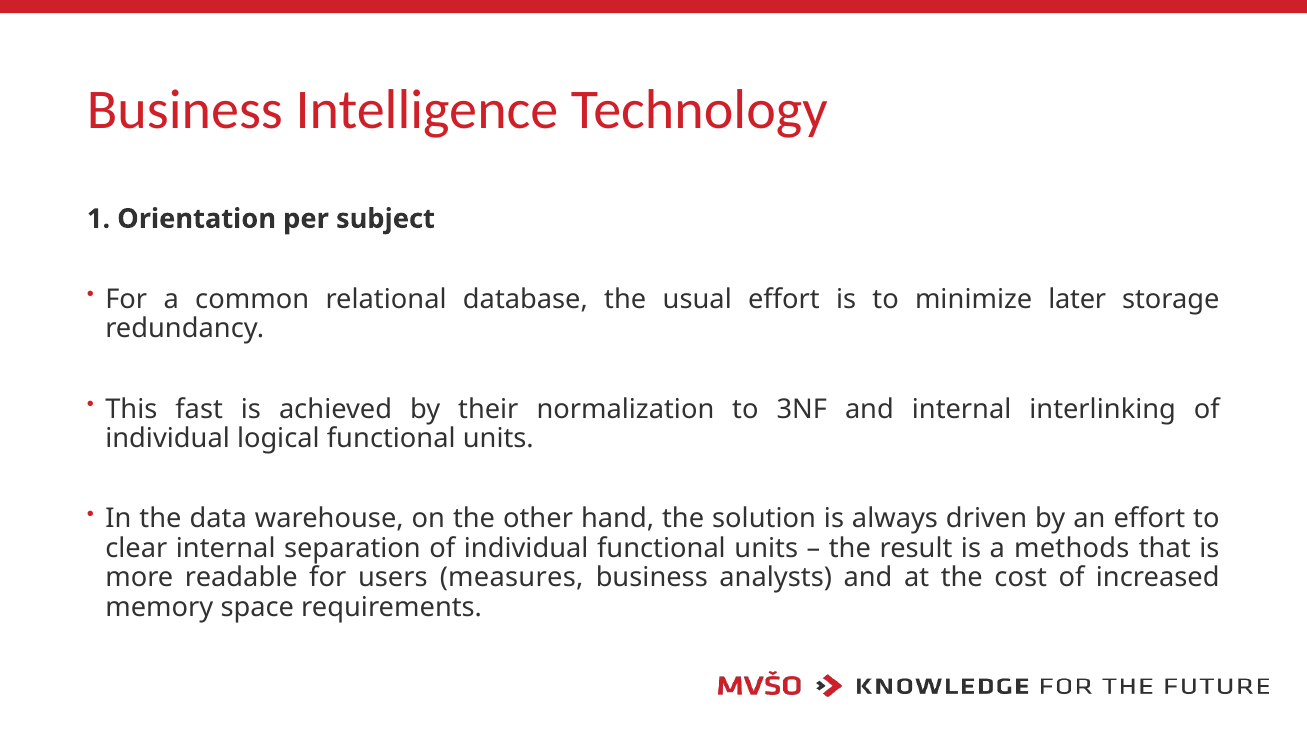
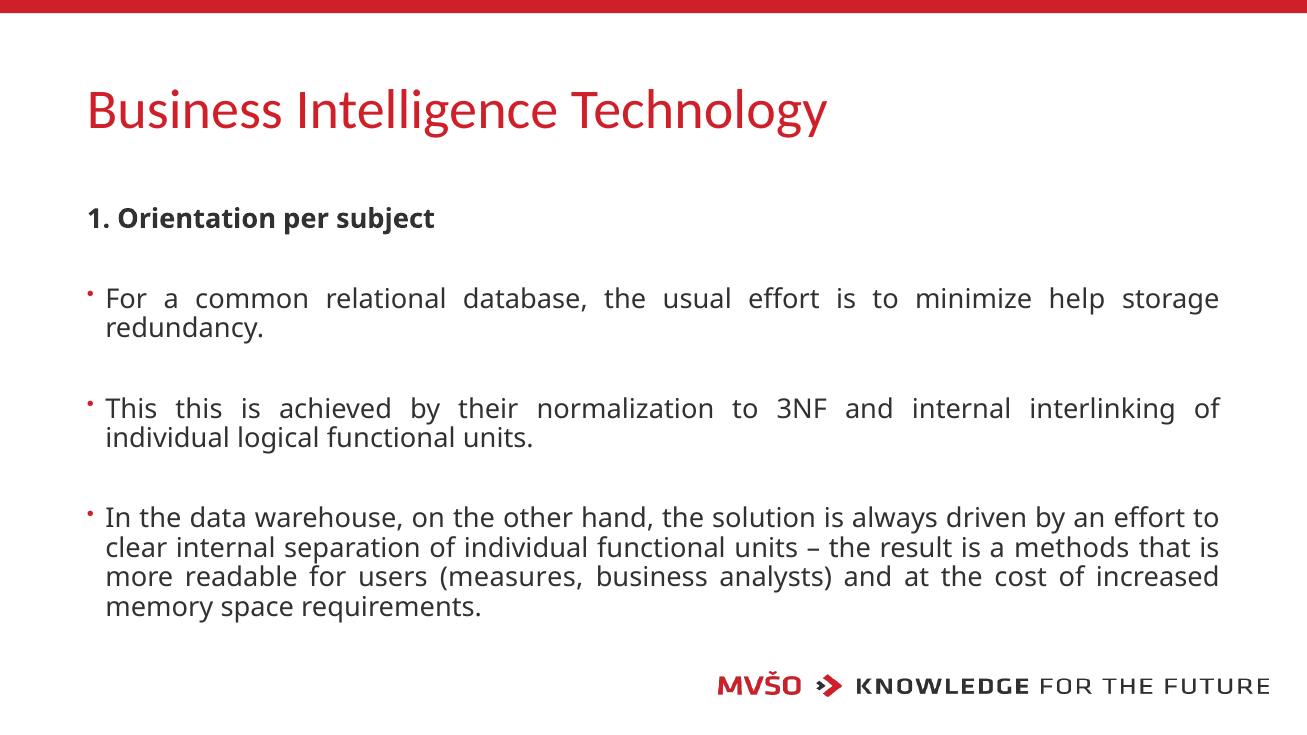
later: later -> help (1077, 299)
This fast: fast -> this (199, 409)
